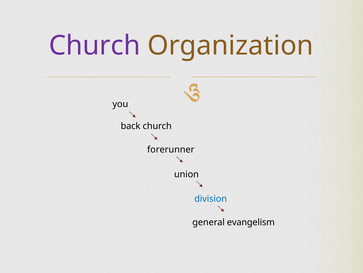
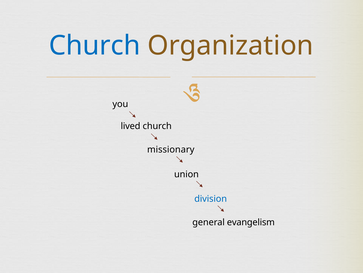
Church colour: purple -> blue (95, 45)
back: back -> lived (131, 126)
forerunner: forerunner -> missionary (171, 149)
